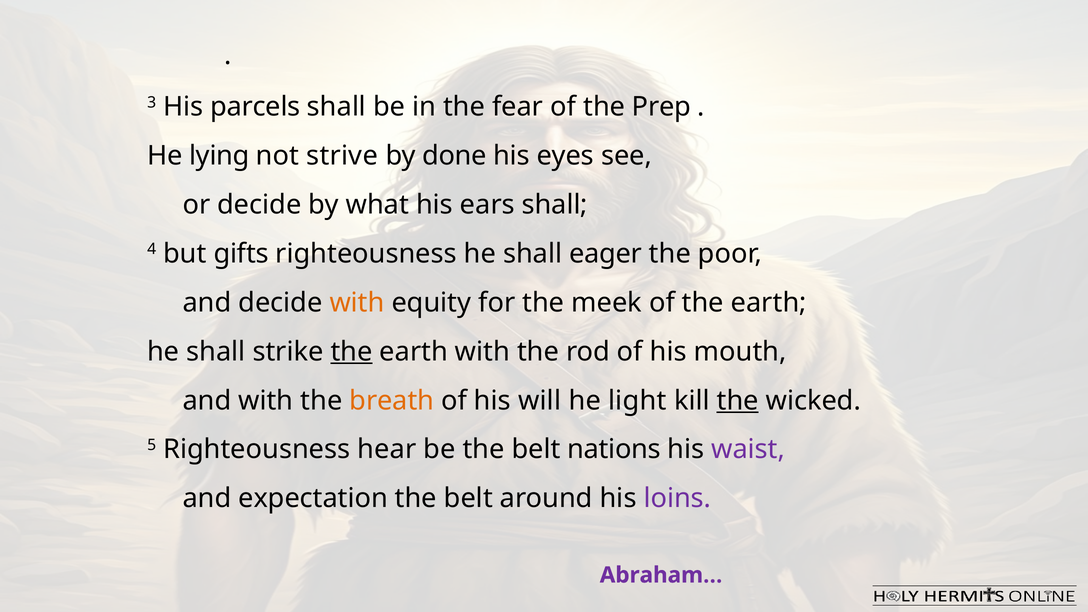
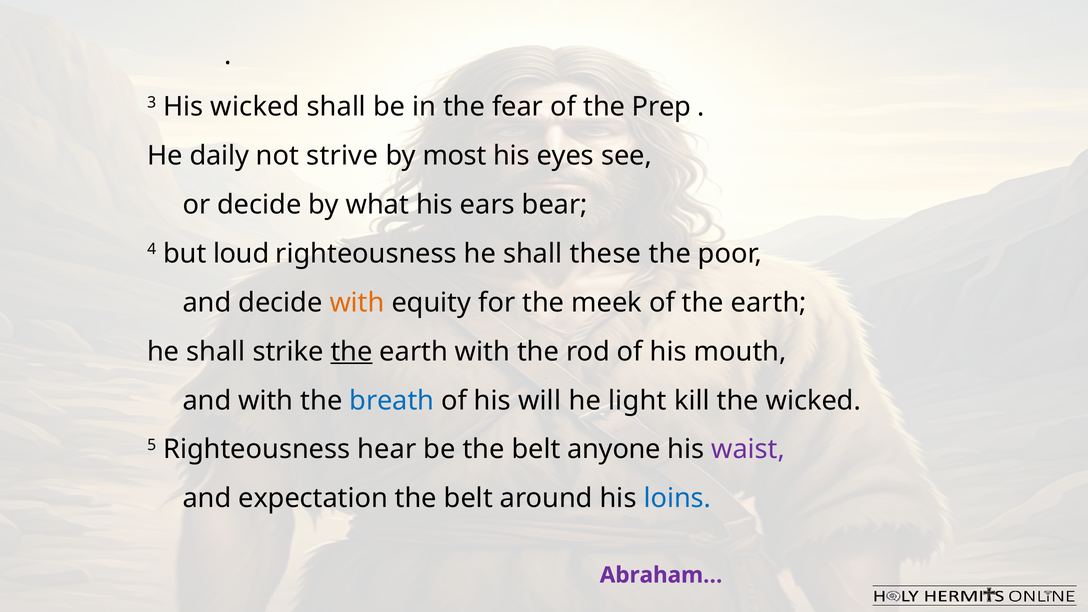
His parcels: parcels -> wicked (255, 107)
lying: lying -> daily (219, 156)
done: done -> most (455, 156)
ears shall: shall -> bear (555, 205)
gifts: gifts -> loud (241, 254)
eager: eager -> these (605, 254)
breath colour: orange -> blue (392, 401)
the underline: present -> none (738, 401)
nations: nations -> anyone (614, 449)
loins colour: purple -> blue (677, 498)
